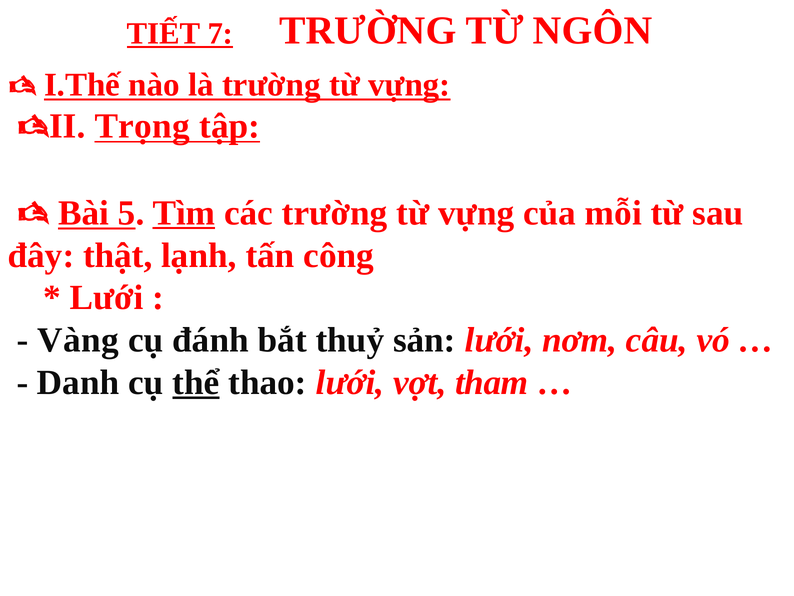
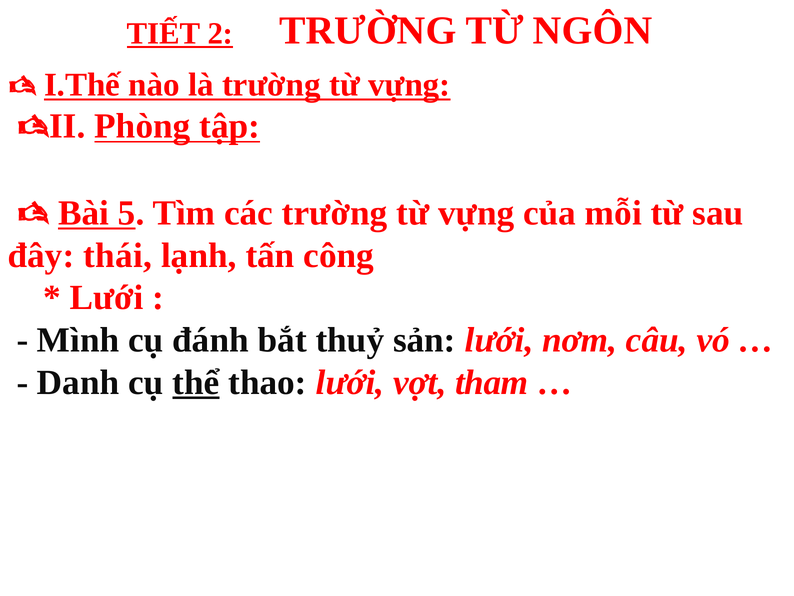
7: 7 -> 2 (220, 33)
Trọng: Trọng -> Phòng (142, 126)
Tìm underline: present -> none (184, 213)
thật: thật -> thái (118, 255)
Vàng: Vàng -> Mình (78, 340)
